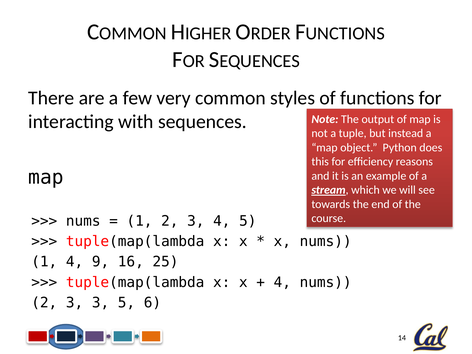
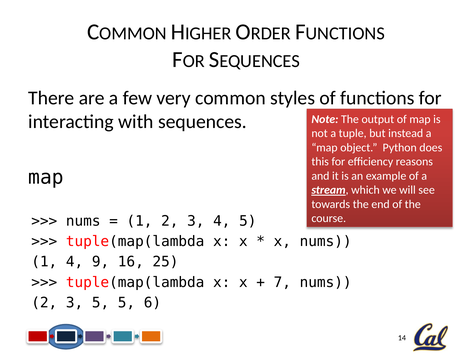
4: 4 -> 7 (282, 282)
3 3: 3 -> 5 (101, 303)
